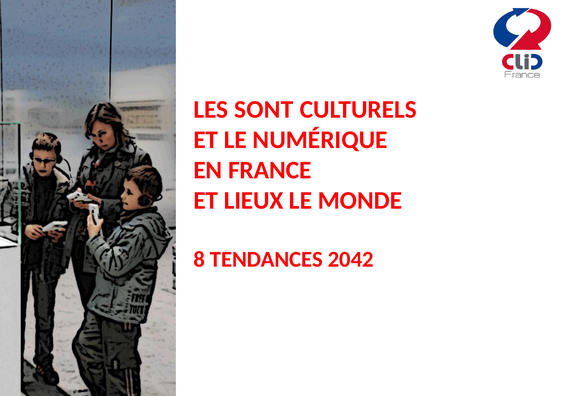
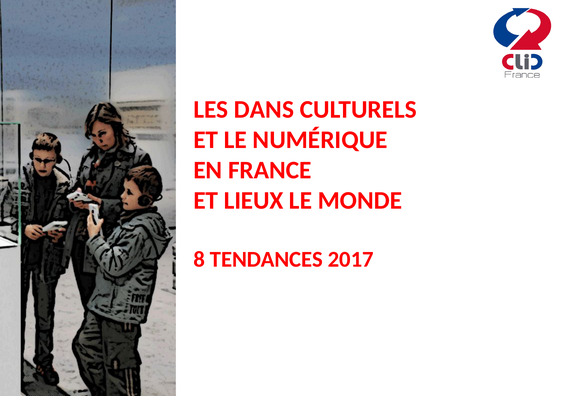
SONT: SONT -> DANS (264, 110)
2042: 2042 -> 2017 (351, 260)
